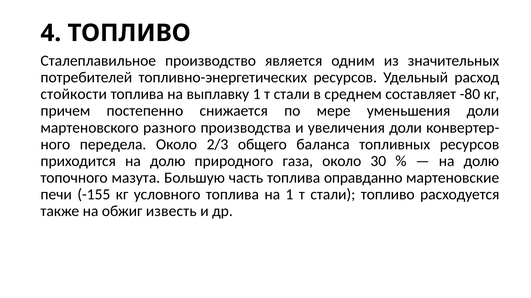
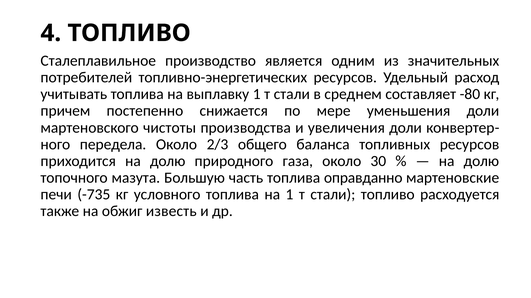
стойкости: стойкости -> учитывать (74, 94)
разного: разного -> чистоты (170, 128)
-155: -155 -> -735 (94, 195)
